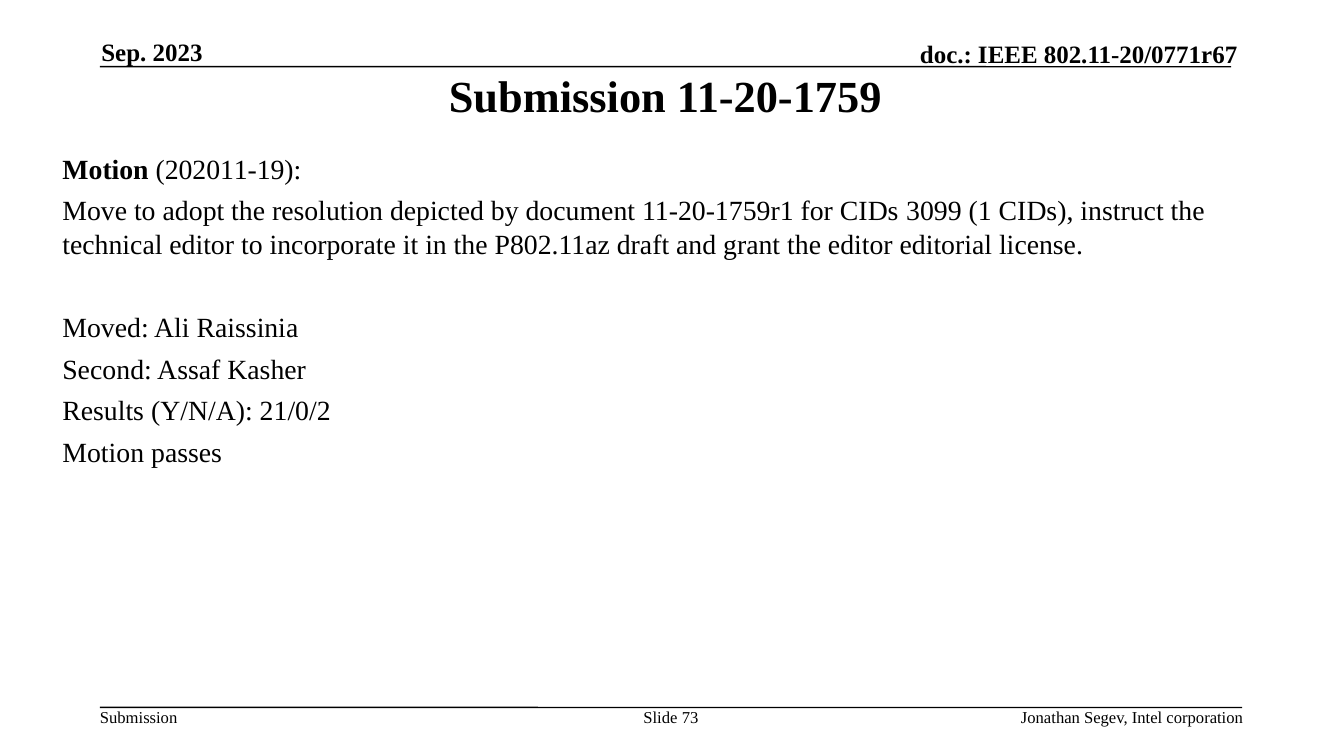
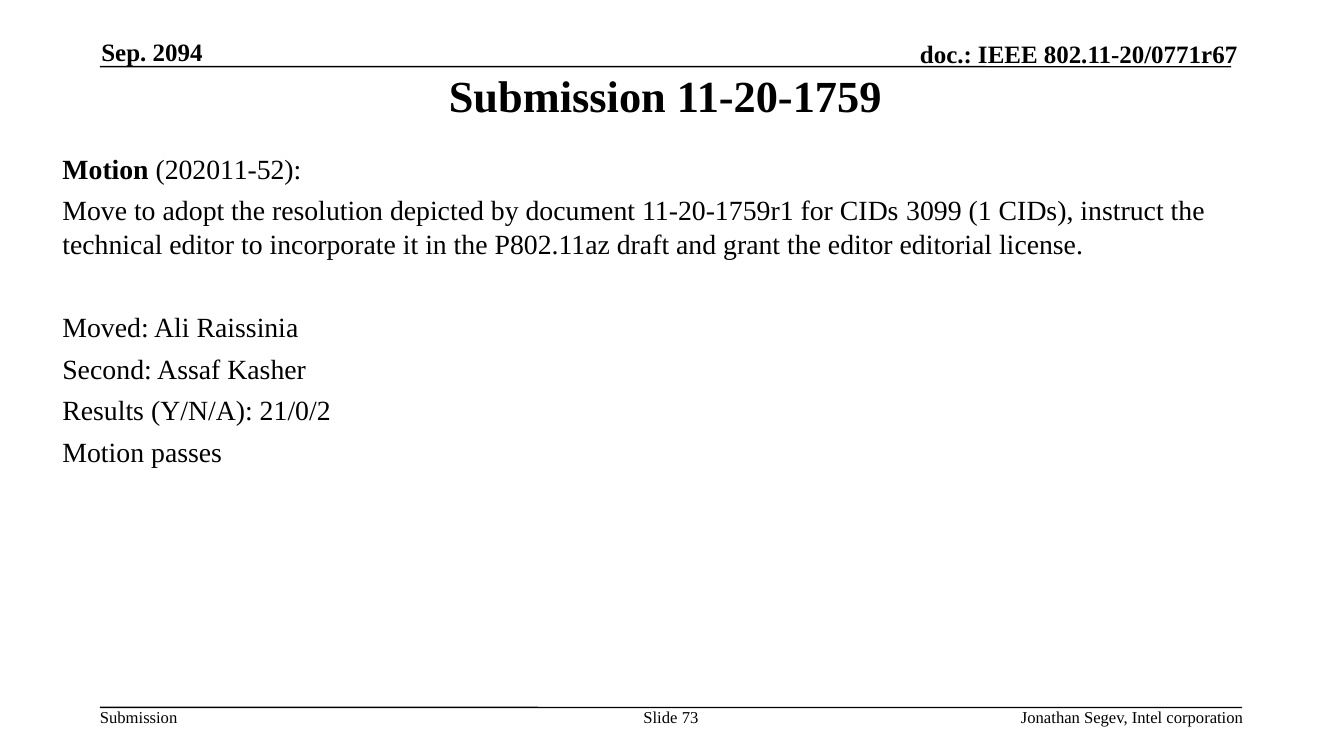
2023: 2023 -> 2094 (178, 53)
202011-19: 202011-19 -> 202011-52 (228, 170)
